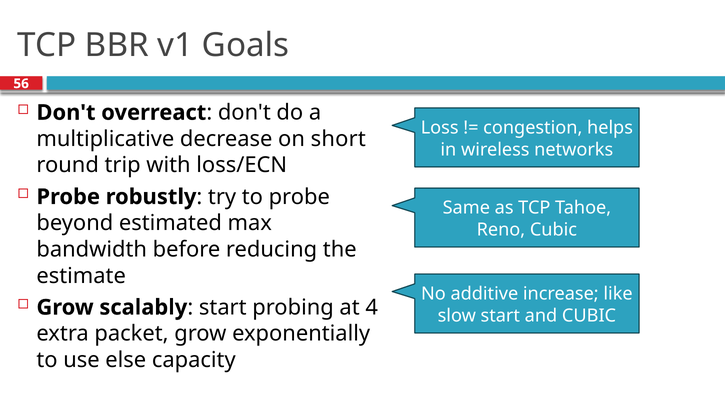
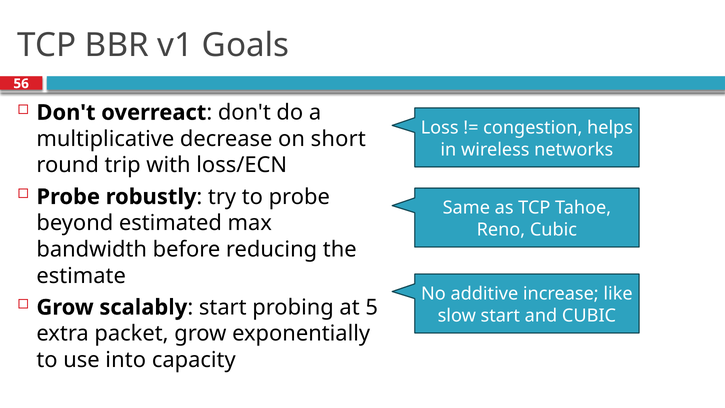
4: 4 -> 5 (372, 307)
else: else -> into (126, 360)
